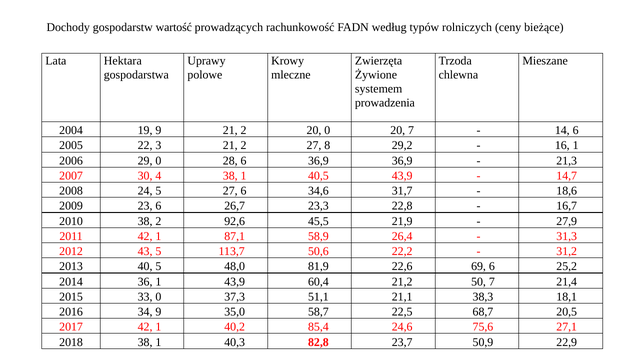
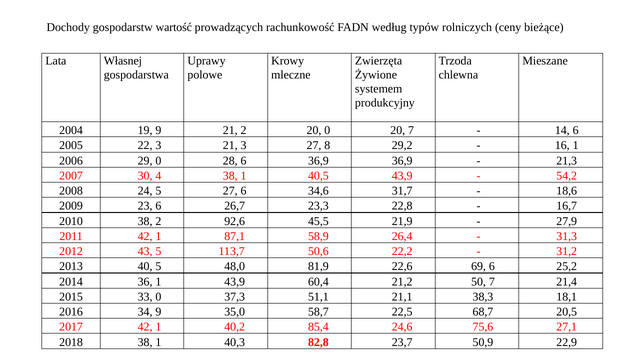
Hektara: Hektara -> Własnej (123, 61)
prowadzenia: prowadzenia -> produkcyjny (385, 103)
3 21 2: 2 -> 3 (244, 145)
14,7: 14,7 -> 54,2 (567, 176)
